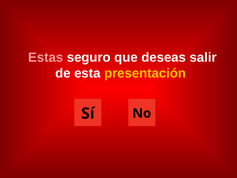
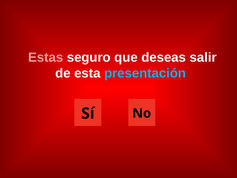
presentación colour: yellow -> light blue (145, 73)
